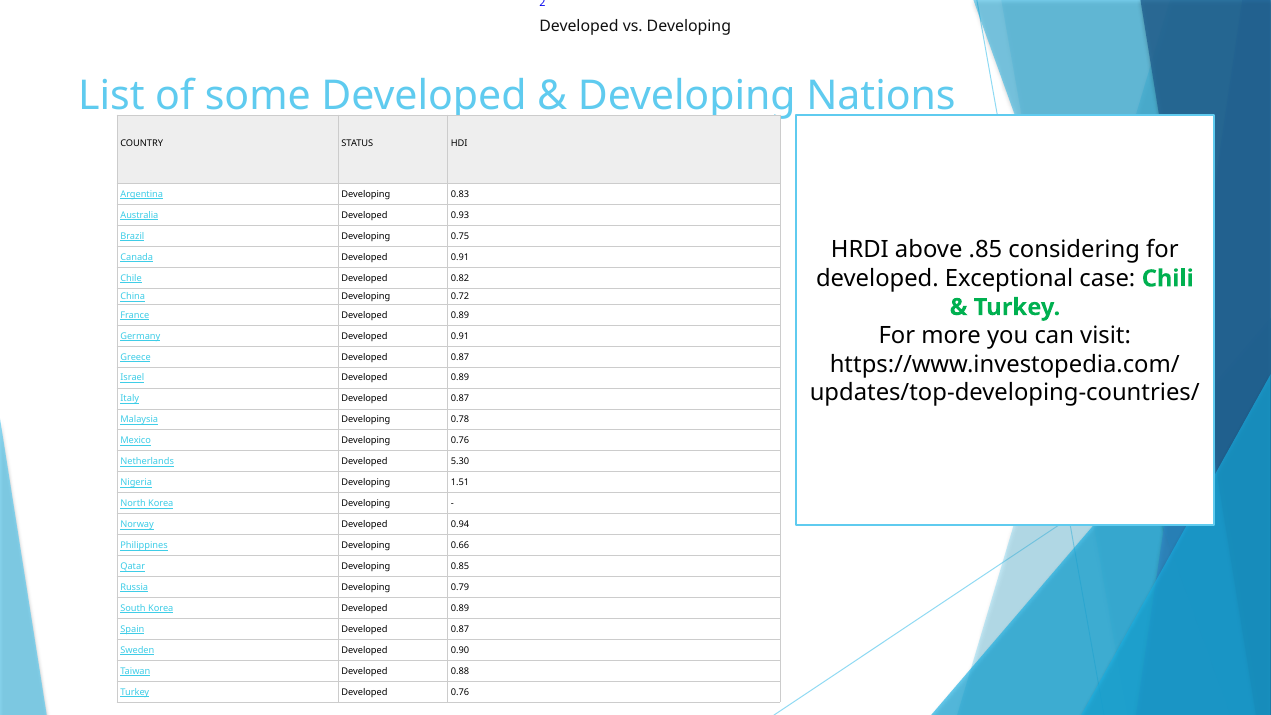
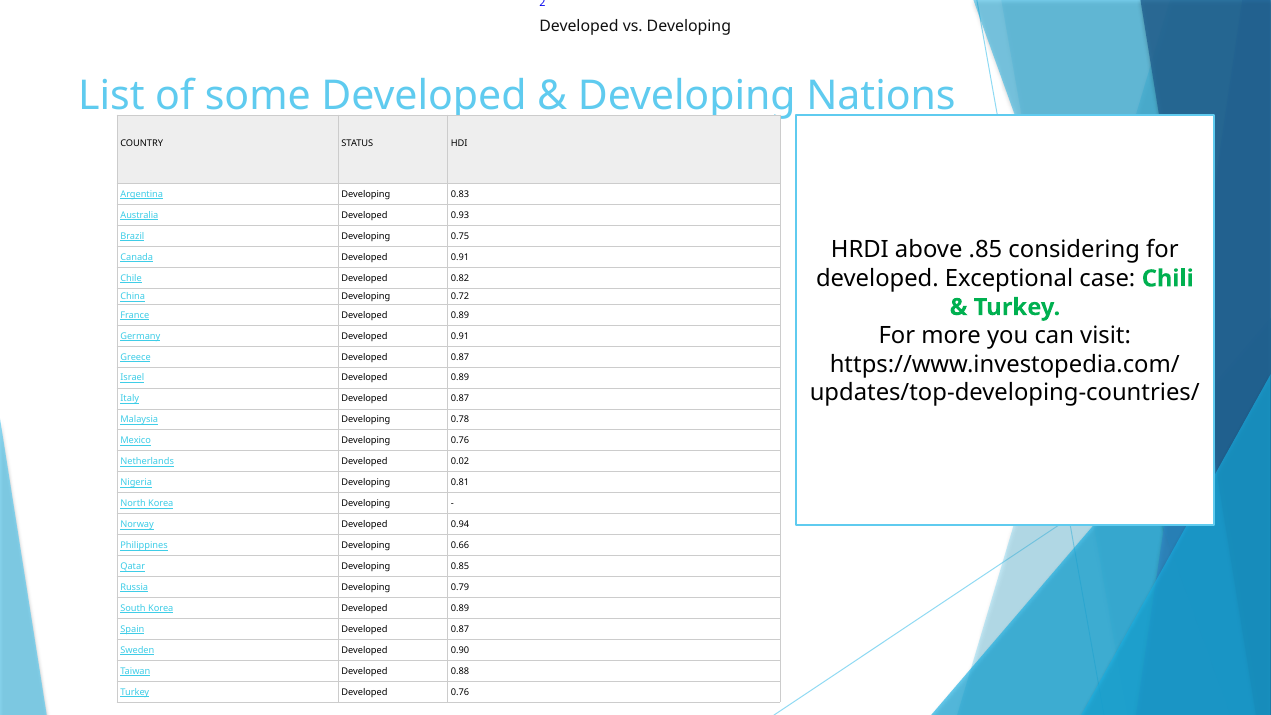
5.30: 5.30 -> 0.02 (460, 462)
1.51: 1.51 -> 0.81 (460, 483)
